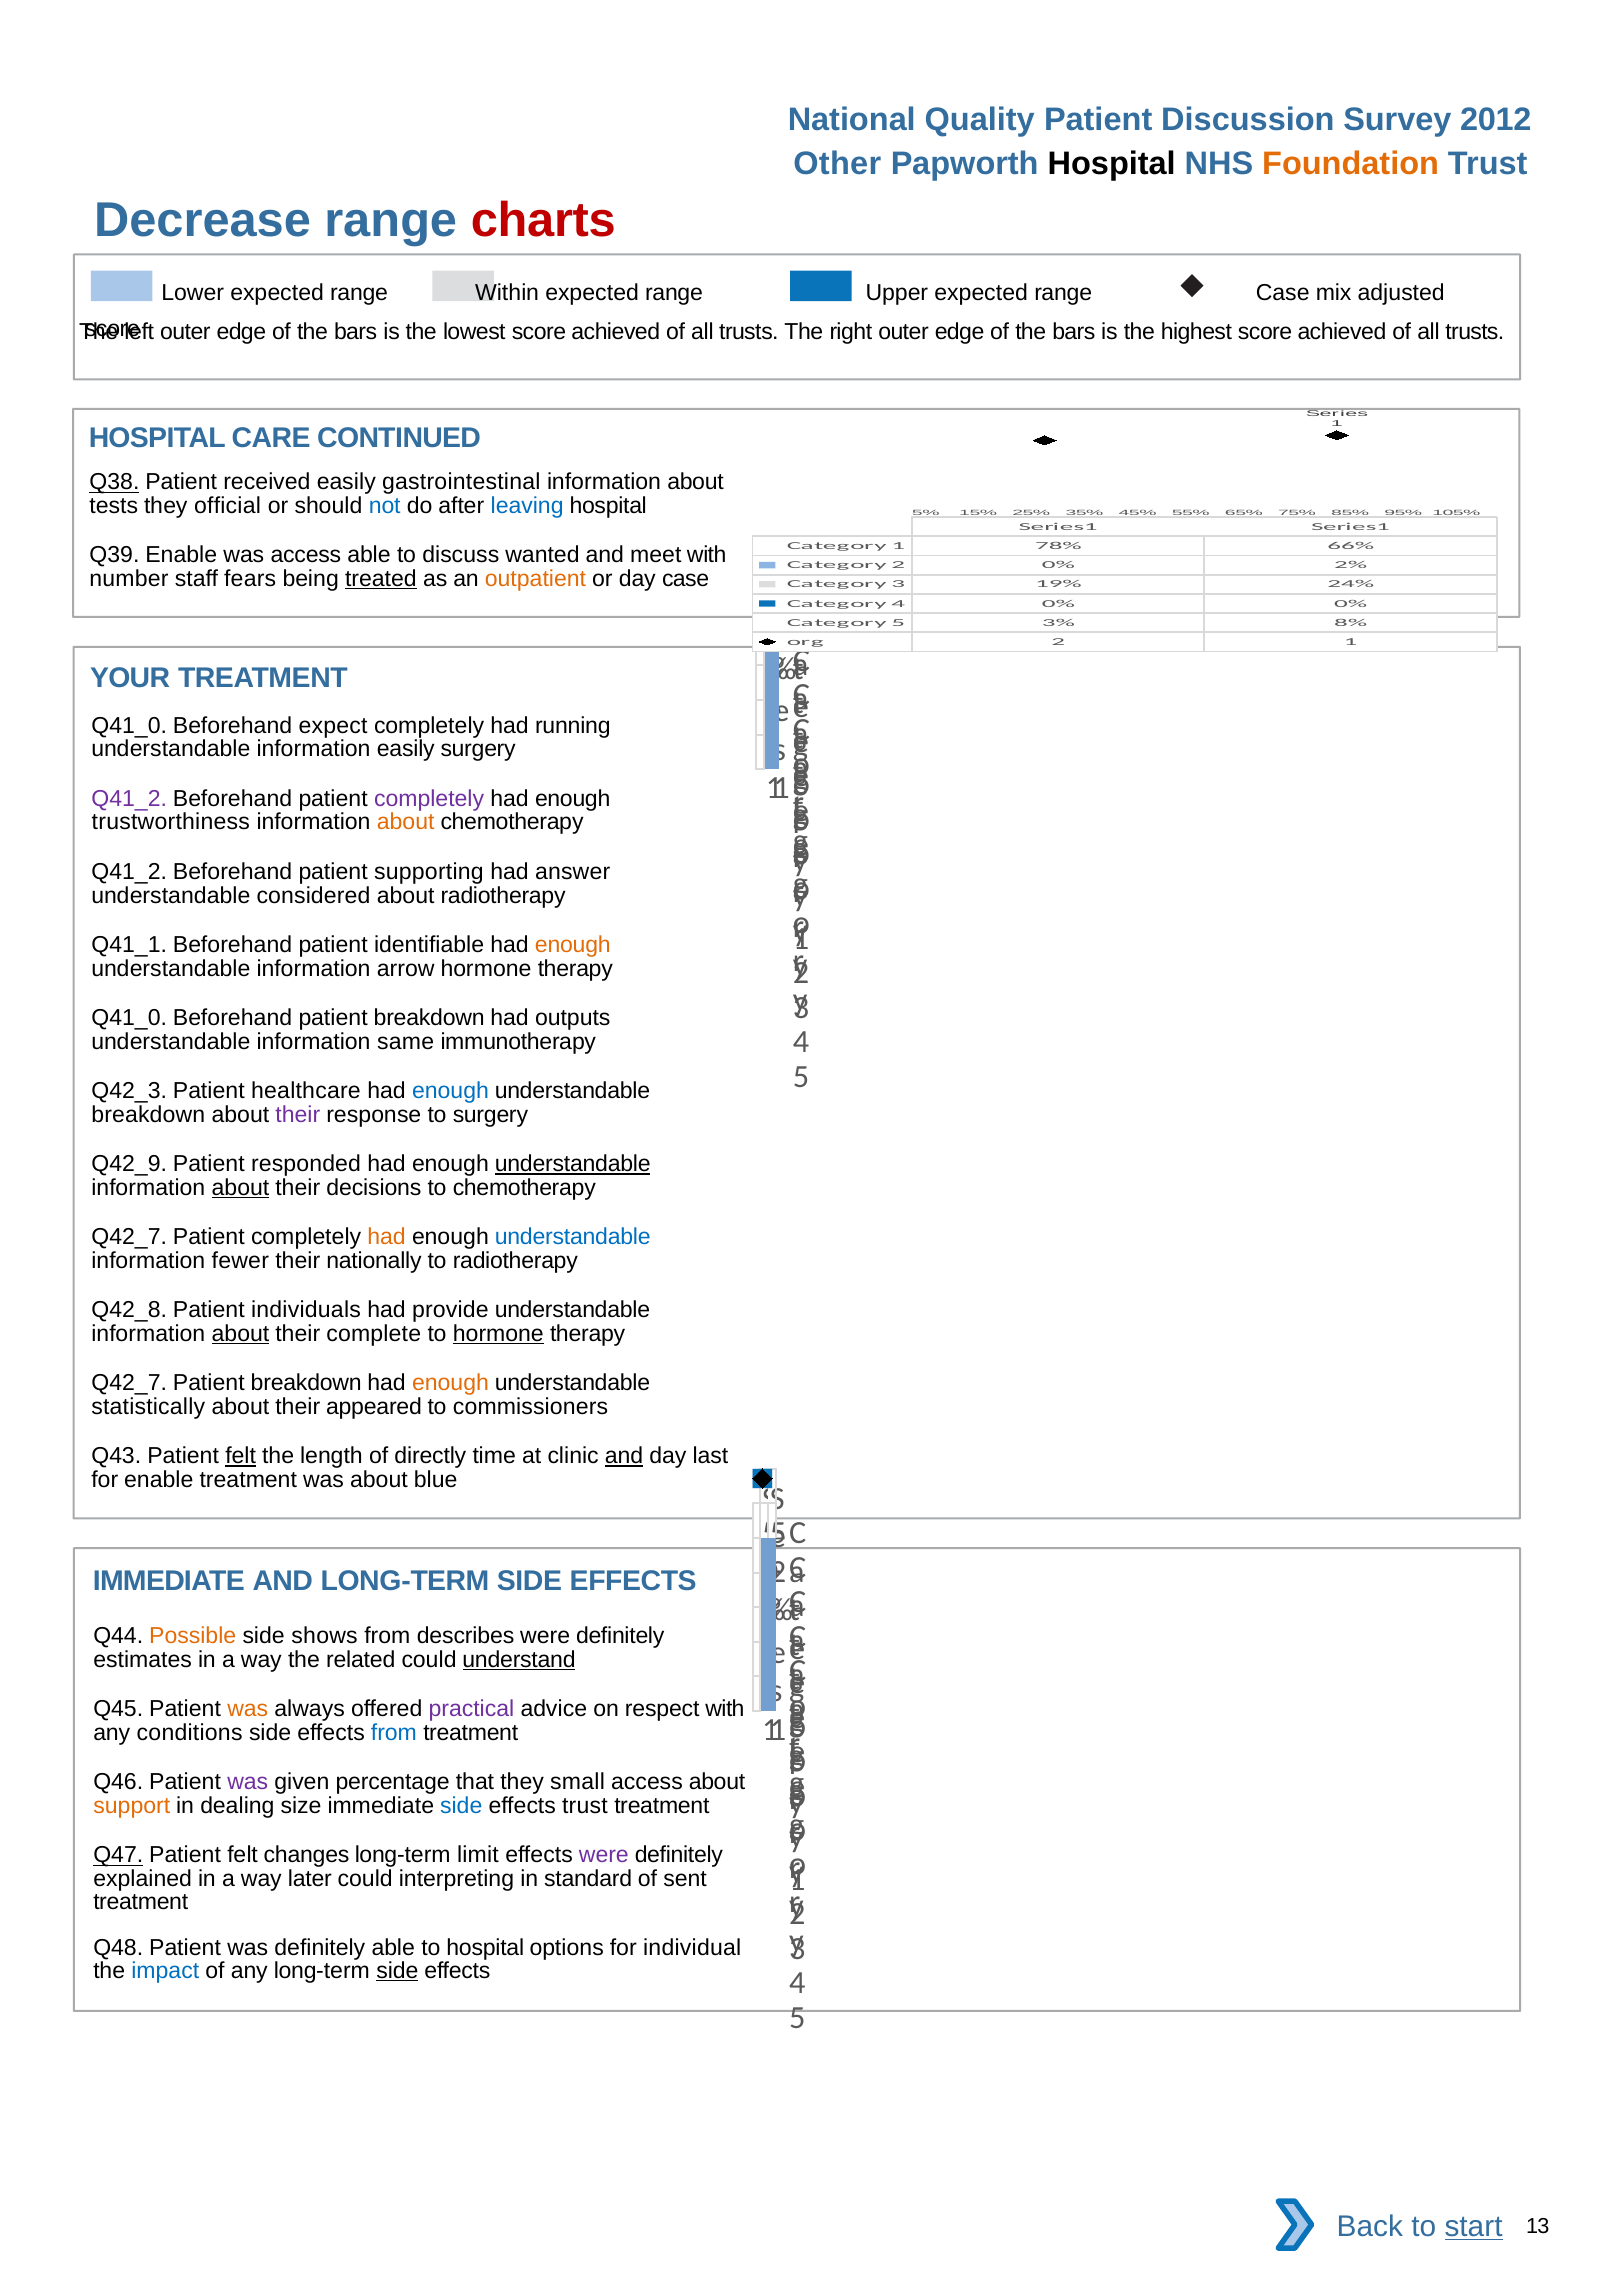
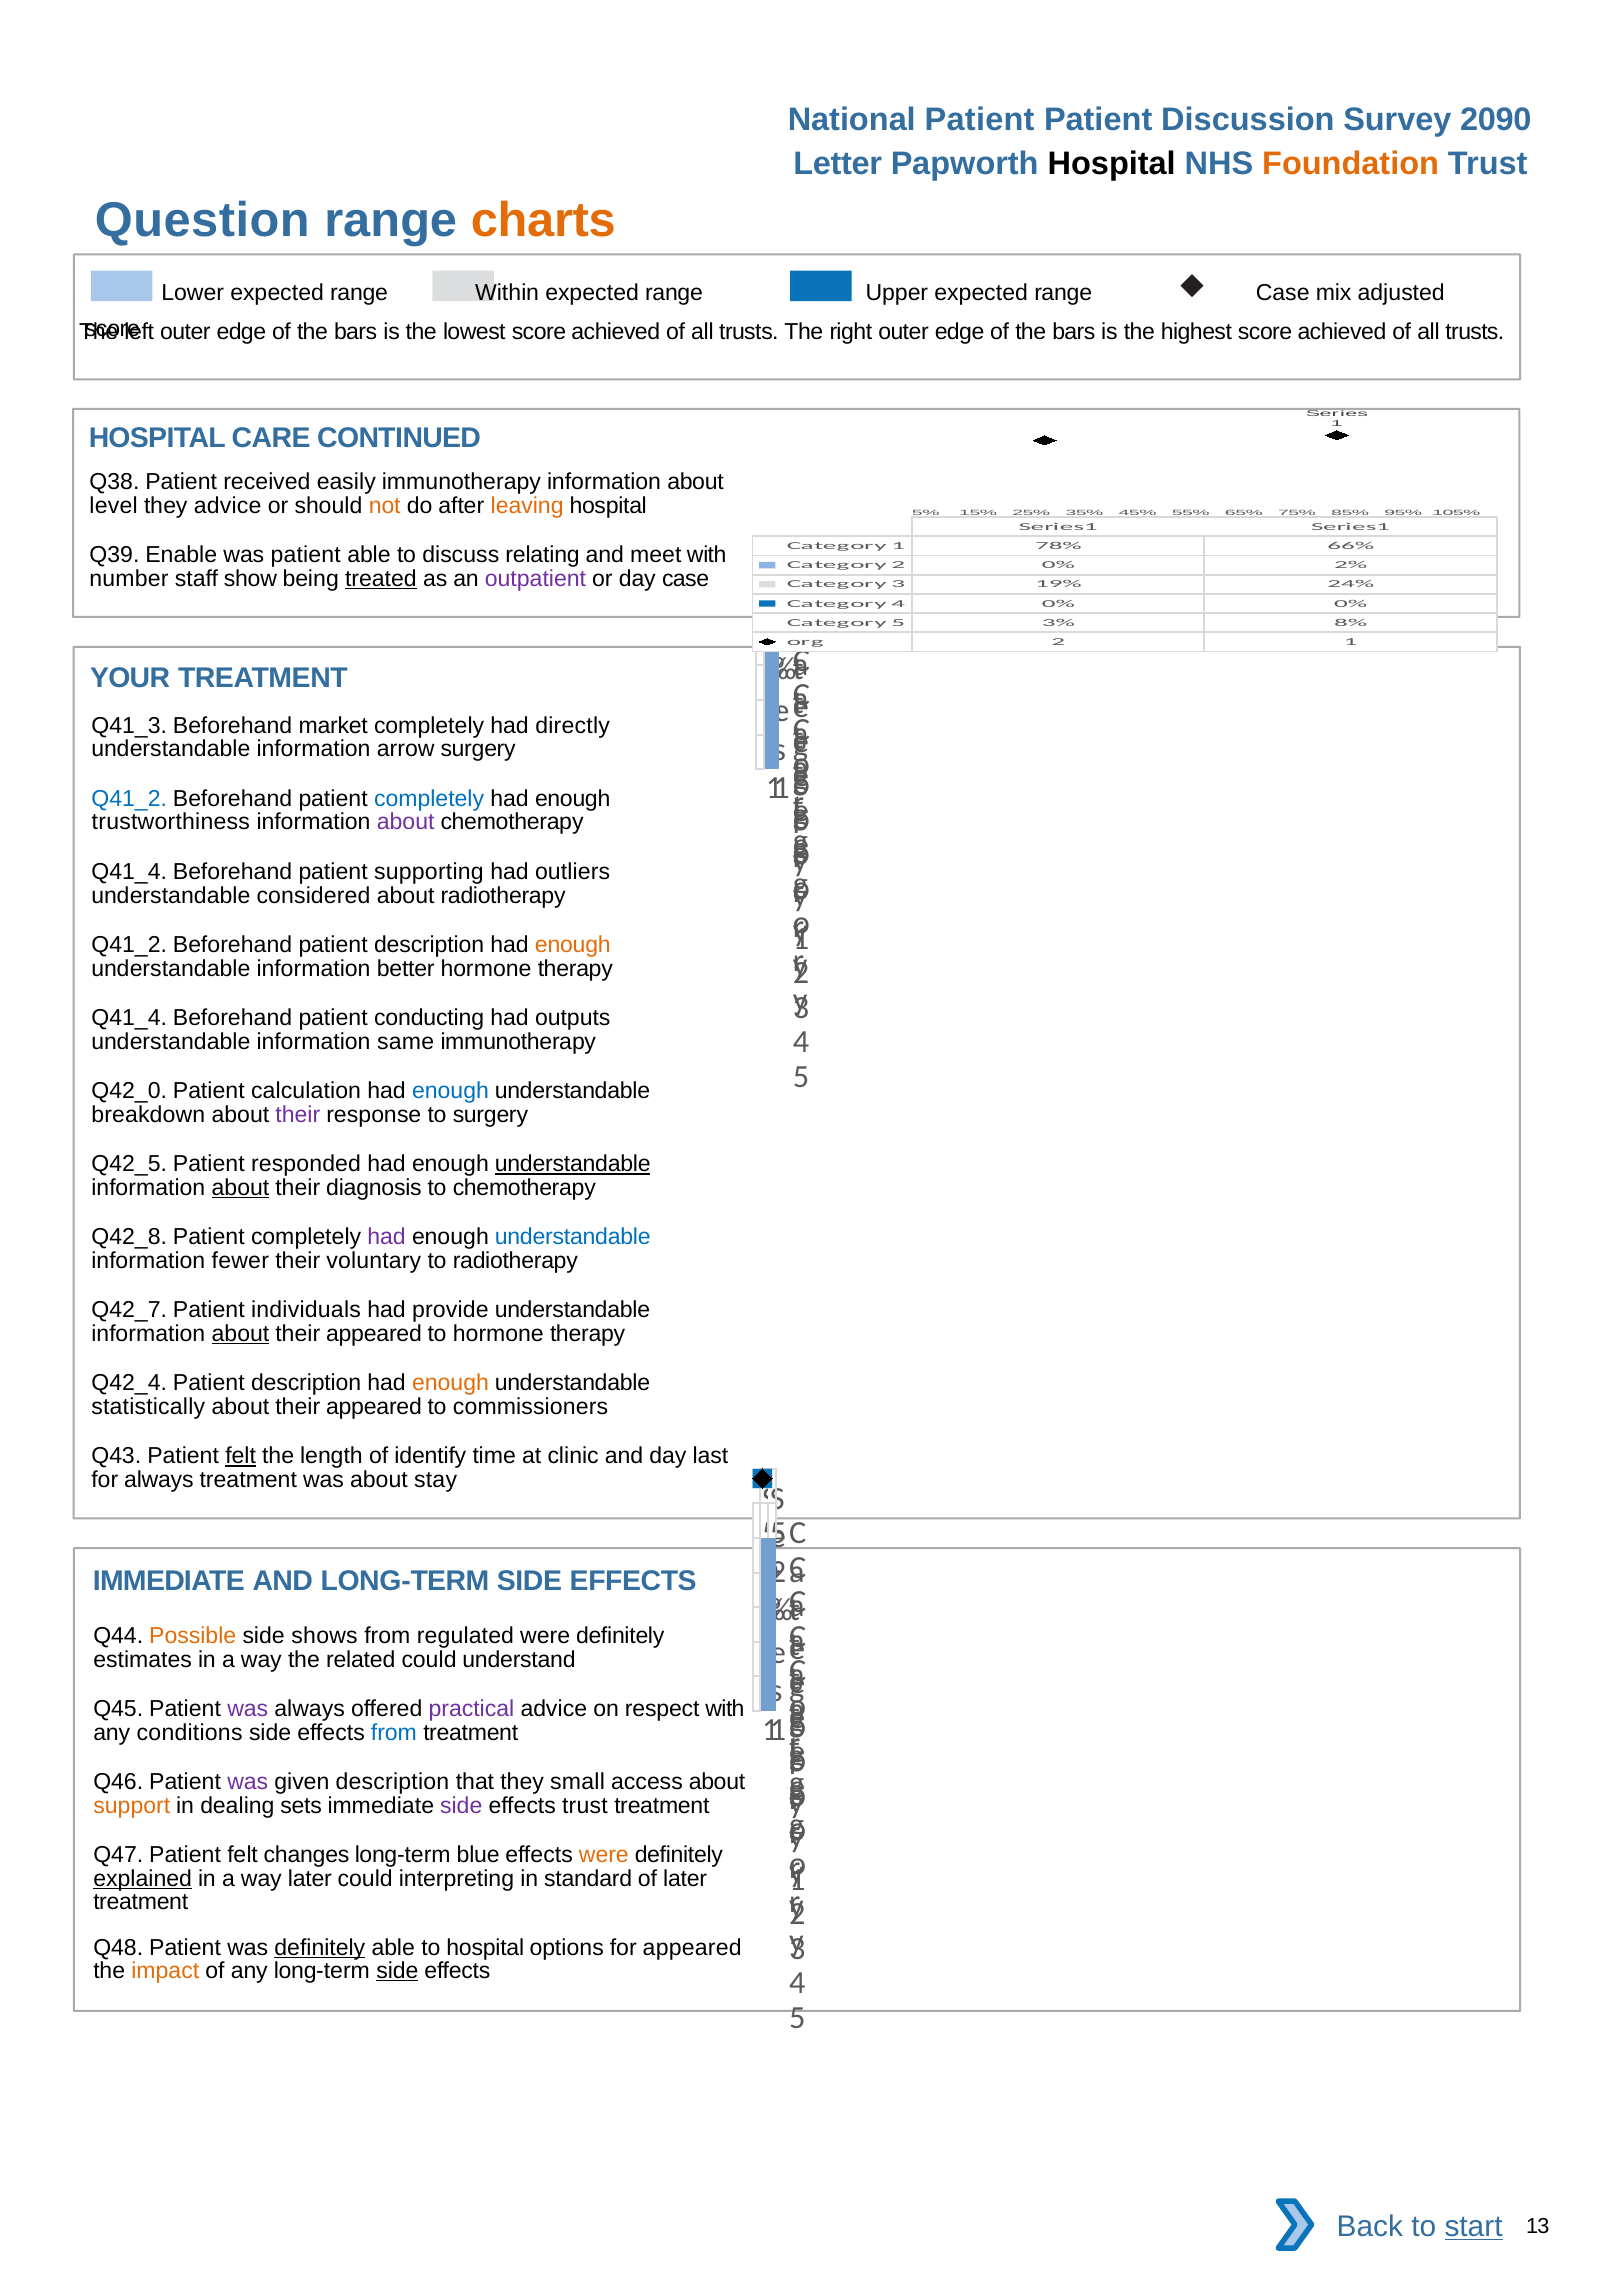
National Quality: Quality -> Patient (980, 120)
2012: 2012 -> 2090 (1496, 120)
Other: Other -> Letter (838, 164)
Decrease: Decrease -> Question (202, 220)
charts colour: red -> orange (543, 220)
Q38 underline: present -> none (114, 482)
easily gastrointestinal: gastrointestinal -> immunotherapy (461, 482)
tests: tests -> level (114, 505)
they official: official -> advice (228, 505)
not colour: blue -> orange (385, 505)
leaving colour: blue -> orange (527, 505)
was access: access -> patient (306, 555)
wanted: wanted -> relating (543, 555)
fears: fears -> show (250, 578)
outpatient colour: orange -> purple (535, 578)
Q41_0: Q41_0 -> Q41_3 (129, 726)
expect: expect -> market (333, 726)
running: running -> directly (573, 726)
information easily: easily -> arrow (406, 749)
Q41_2 colour: purple -> blue (129, 799)
completely colour: purple -> blue (429, 799)
about colour: orange -> purple (406, 822)
Q41_2: Q41_2 -> Q41_4 (129, 872)
answer: answer -> outliers (573, 872)
Q41_1: Q41_1 -> Q41_2 (129, 945)
Beforehand patient identifiable: identifiable -> description (429, 945)
arrow: arrow -> better (406, 968)
Q41_0: Q41_0 -> Q41_4 (129, 1018)
Beforehand patient breakdown: breakdown -> conducting (429, 1018)
Q42_3: Q42_3 -> Q42_0 (129, 1091)
healthcare: healthcare -> calculation (306, 1091)
Q42_9: Q42_9 -> Q42_5 (129, 1164)
decisions: decisions -> diagnosis (374, 1187)
Q42_7: Q42_7 -> Q42_8 (129, 1237)
had colour: orange -> purple (387, 1237)
nationally: nationally -> voluntary (374, 1260)
Q42_8: Q42_8 -> Q42_7 (129, 1310)
complete: complete -> appeared (374, 1333)
hormone underline: present -> none (498, 1333)
Q42_7: Q42_7 -> Q42_4 (129, 1383)
breakdown: breakdown -> description (306, 1383)
directly: directly -> identify (430, 1456)
and underline: present -> none (624, 1456)
for enable: enable -> always (159, 1479)
blue: blue -> stay (436, 1479)
describes: describes -> regulated (465, 1636)
understand underline: present -> none (519, 1659)
was colour: orange -> purple (248, 1709)
given percentage: percentage -> description (392, 1782)
size: size -> sets (301, 1805)
side colour: blue -> purple (461, 1805)
Q47 underline: present -> none (118, 1855)
limit: limit -> blue (478, 1855)
were colour: purple -> orange (604, 1855)
explained underline: none -> present (143, 1878)
of sent: sent -> later (685, 1878)
definitely underline: none -> present (320, 1947)
for individual: individual -> appeared (692, 1947)
impact colour: blue -> orange (165, 1970)
